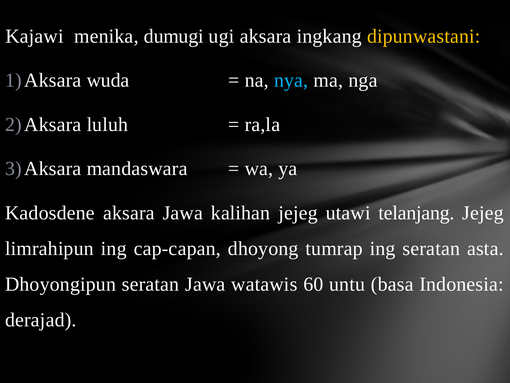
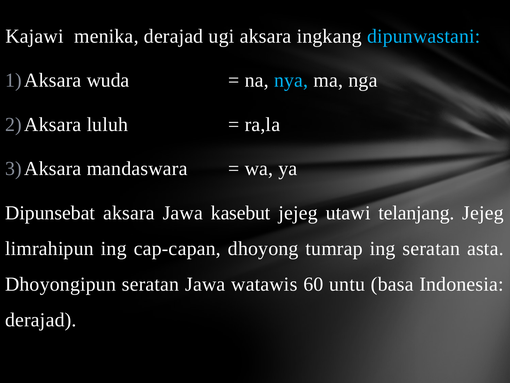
menika dumugi: dumugi -> derajad (174, 36)
dipunwastani colour: yellow -> light blue (424, 36)
Kadosdene: Kadosdene -> Dipunsebat (50, 213)
kalihan: kalihan -> kasebut (241, 213)
